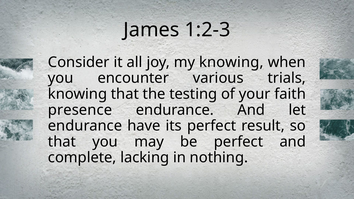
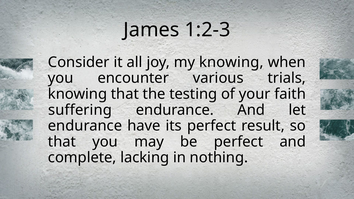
presence: presence -> suffering (80, 110)
